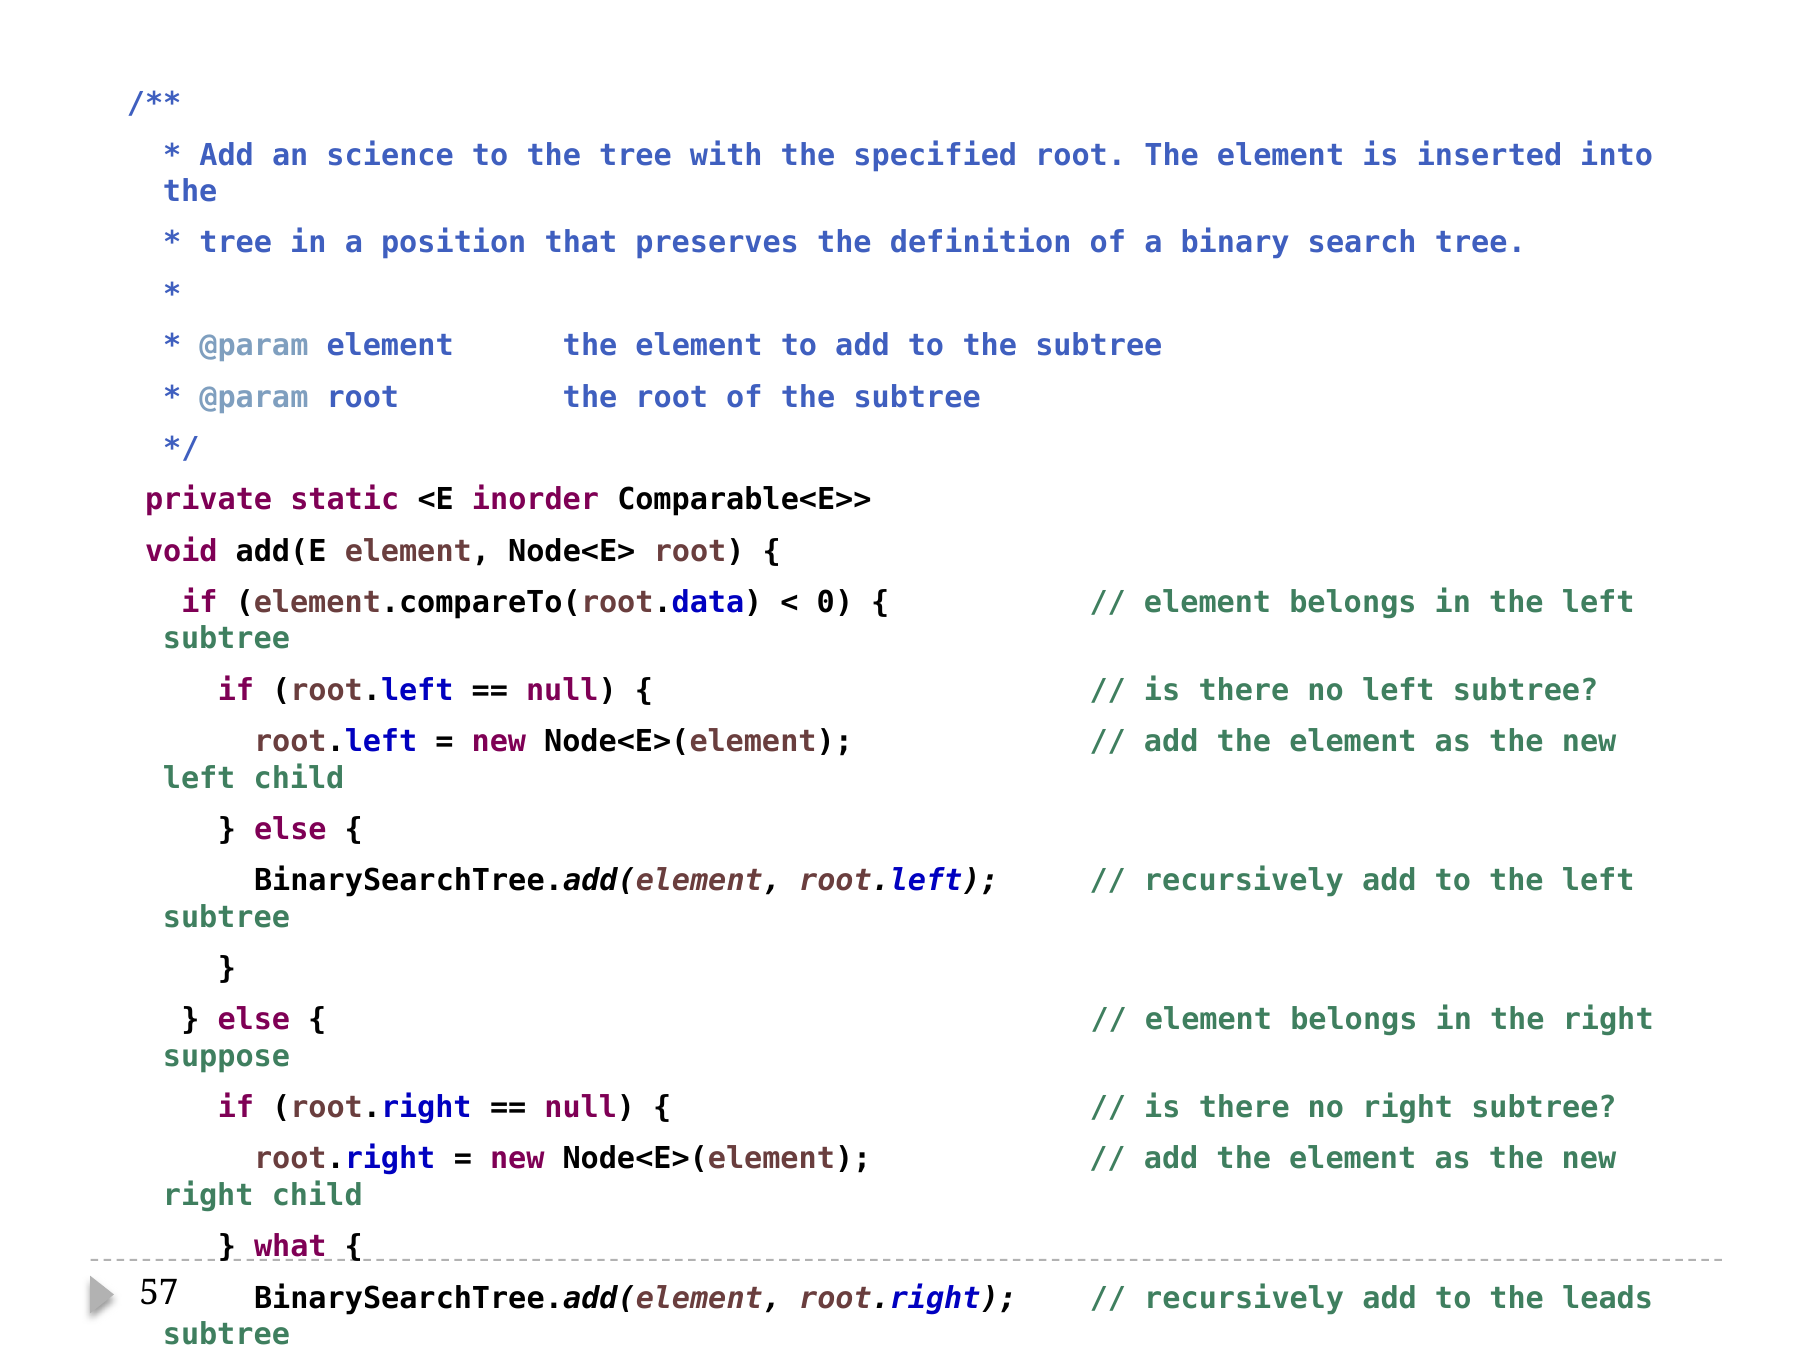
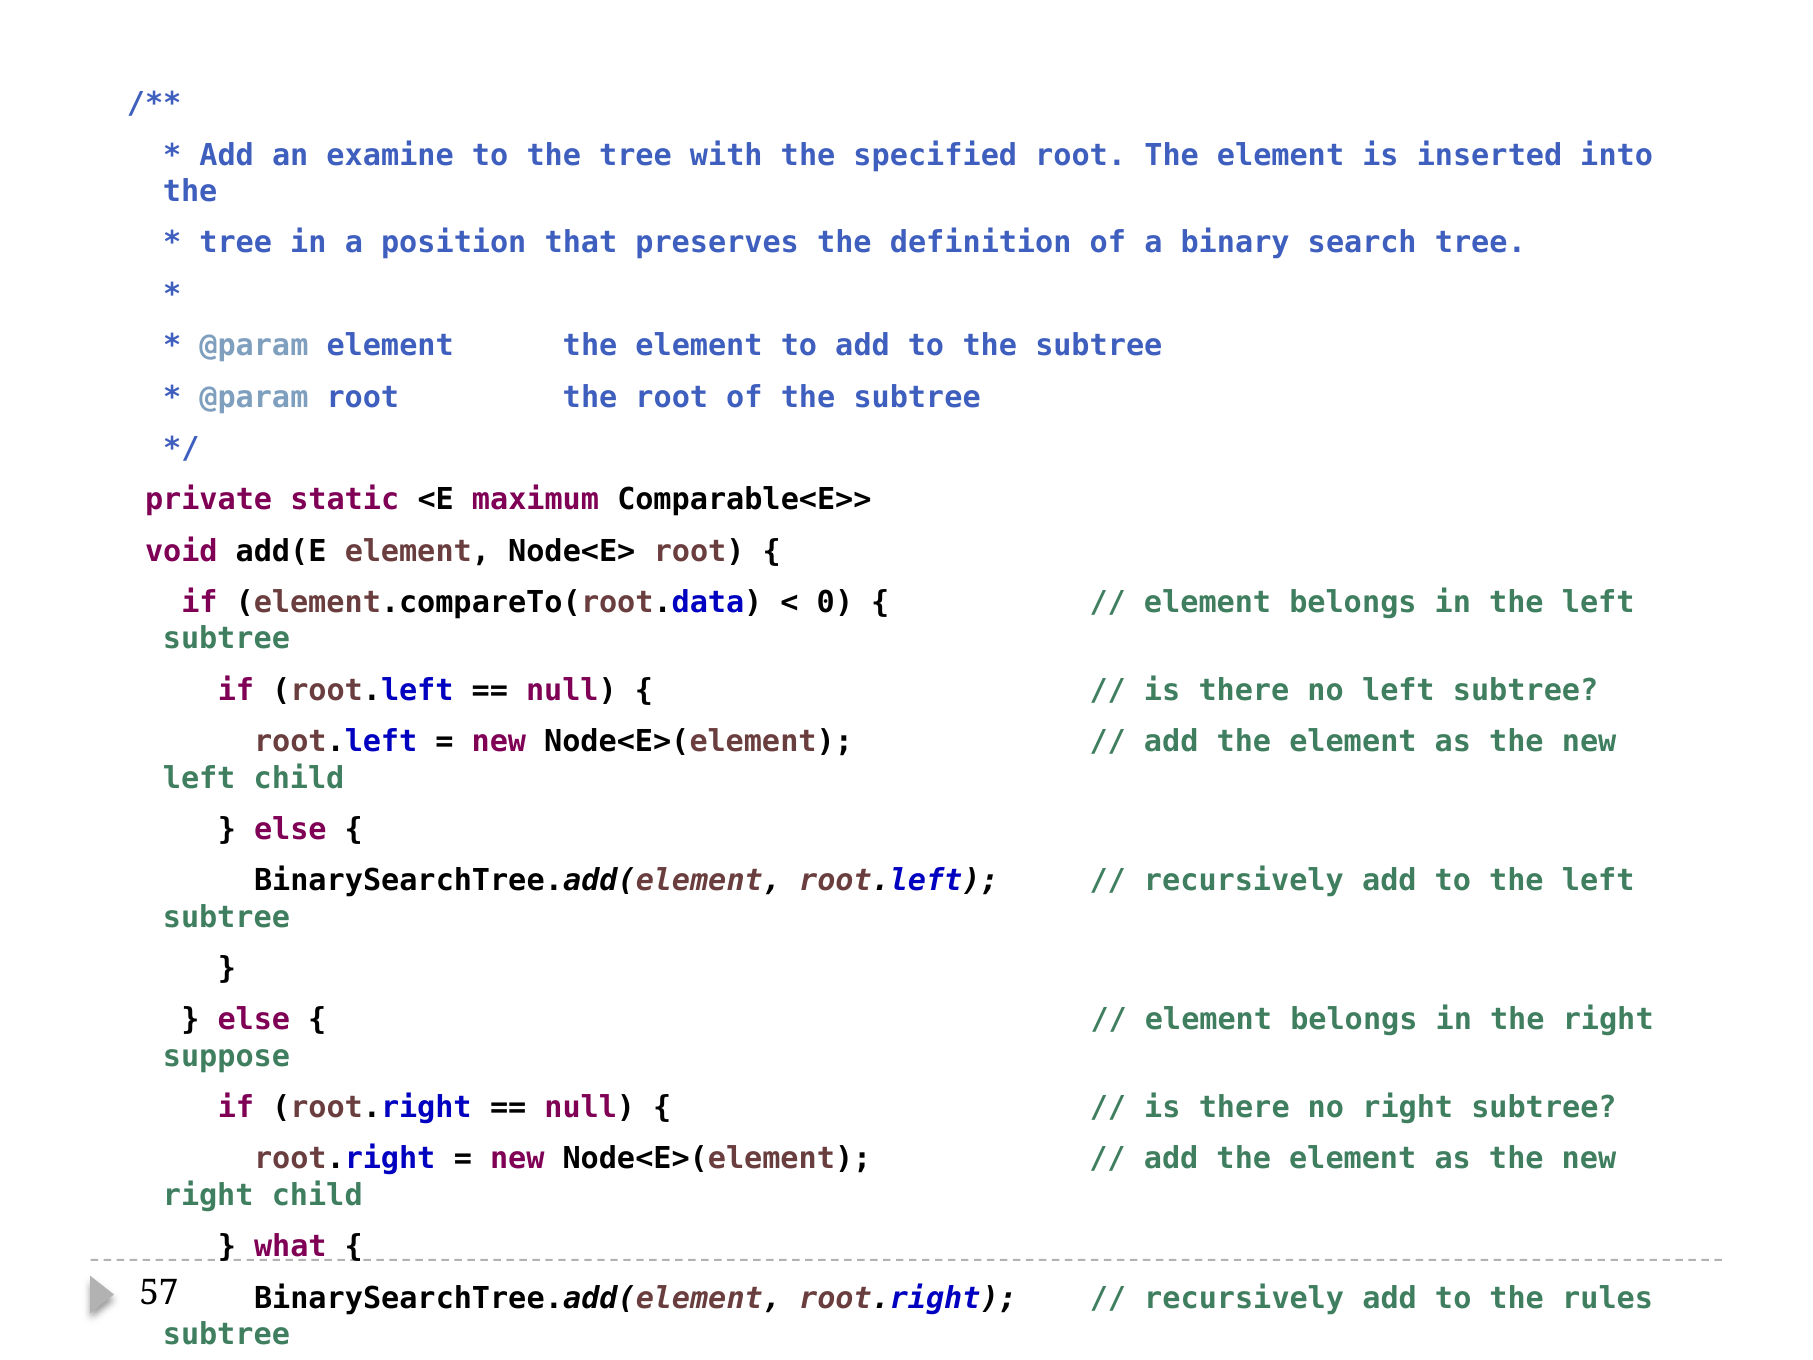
science: science -> examine (390, 155)
inorder: inorder -> maximum (536, 500)
leads: leads -> rules (1608, 1298)
